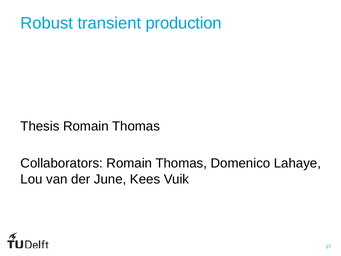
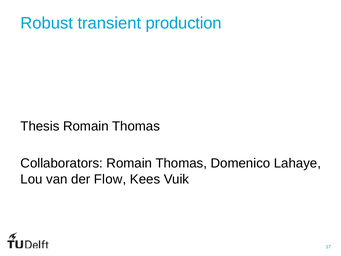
June: June -> Flow (110, 179)
